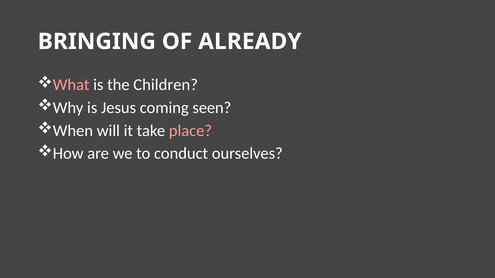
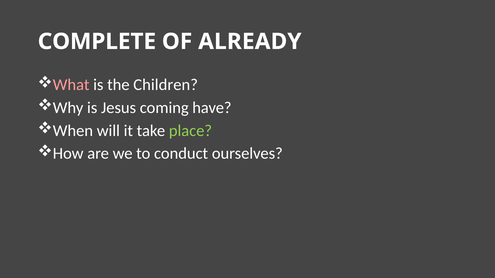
BRINGING: BRINGING -> COMPLETE (97, 42)
seen: seen -> have (212, 108)
place colour: pink -> light green (190, 131)
